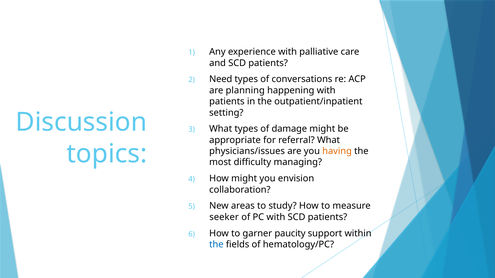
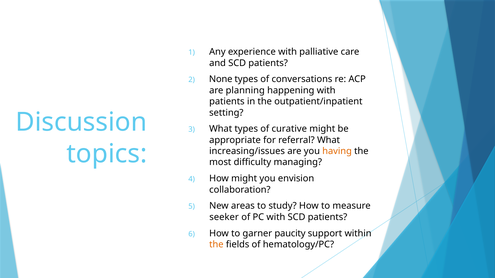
Need: Need -> None (221, 79)
damage: damage -> curative (289, 129)
physicians/issues: physicians/issues -> increasing/issues (247, 151)
the colour: blue -> orange (216, 245)
